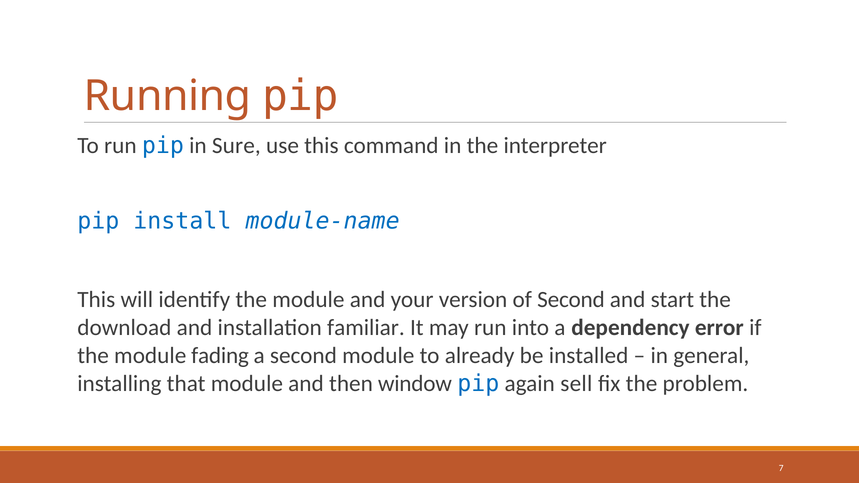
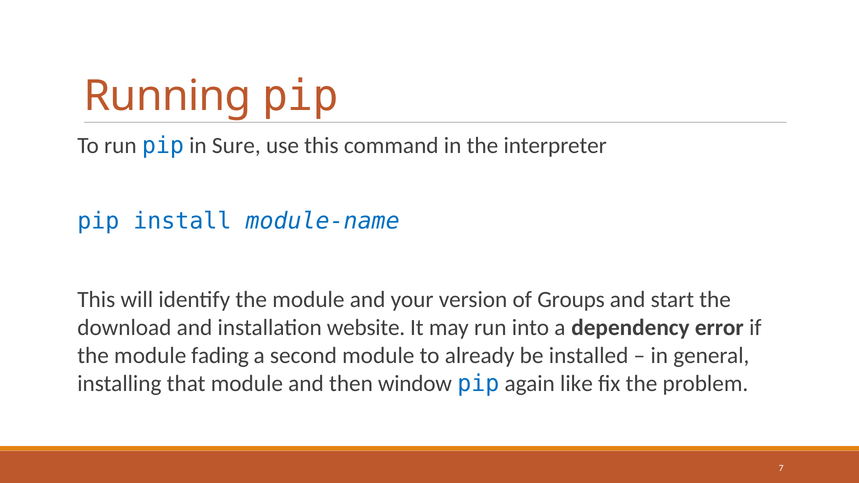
of Second: Second -> Groups (571, 300)
familiar: familiar -> website (366, 328)
sell: sell -> like (576, 384)
